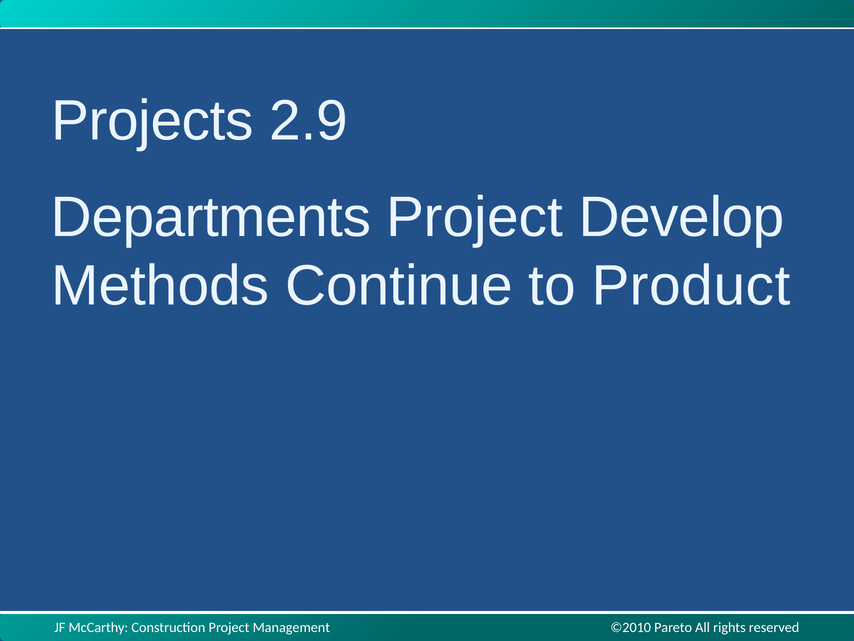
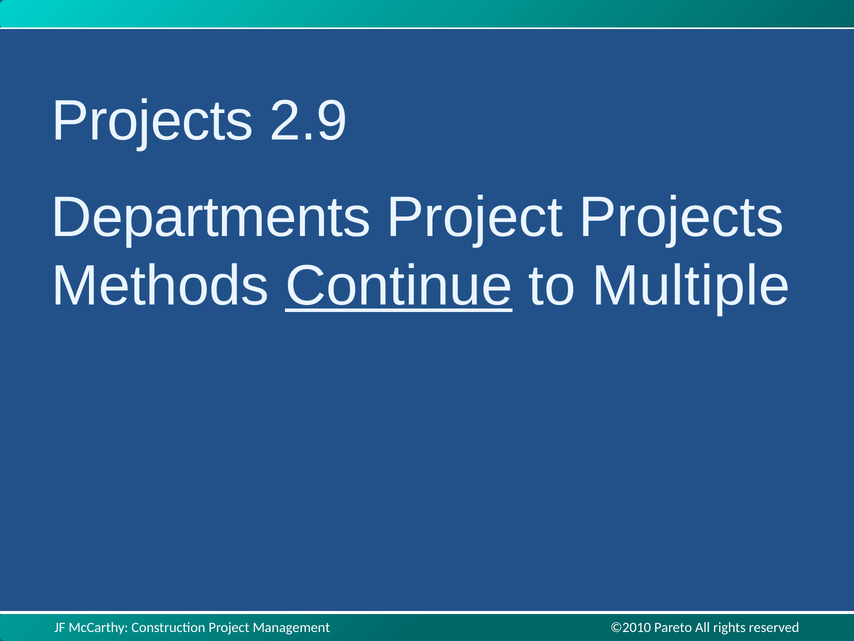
Project Develop: Develop -> Projects (681, 217)
Continue underline: none -> present (399, 286)
Product: Product -> Multiple (691, 286)
